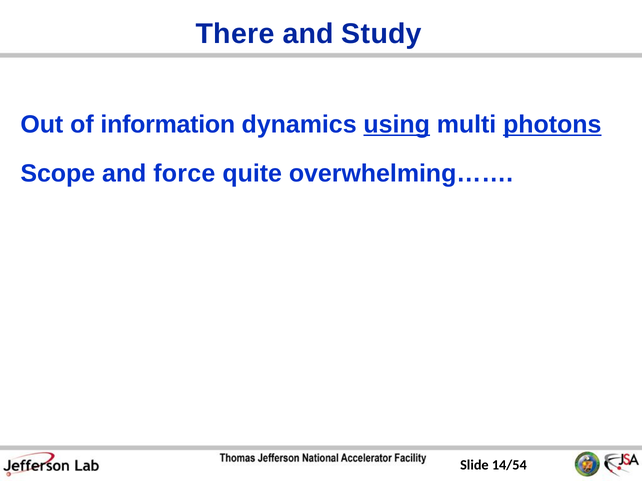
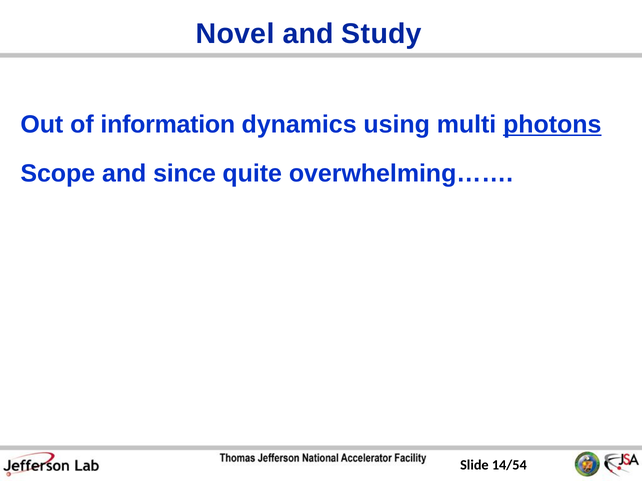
There: There -> Novel (235, 34)
using underline: present -> none (397, 125)
force: force -> since (185, 174)
